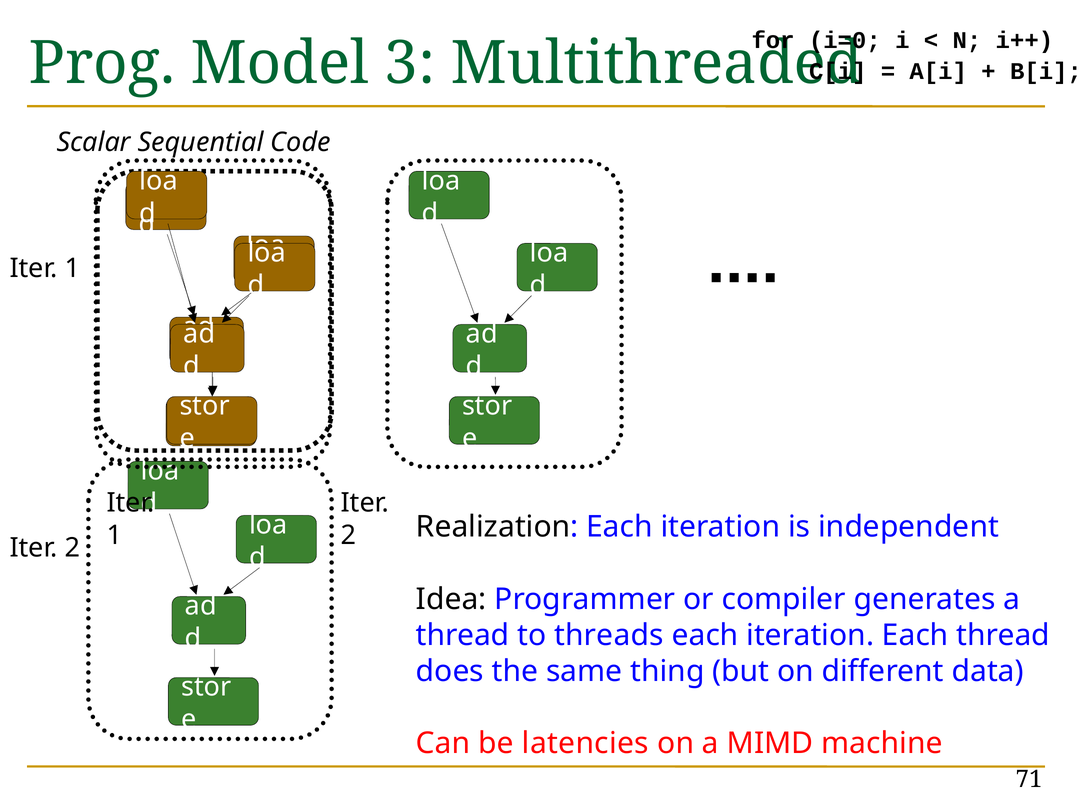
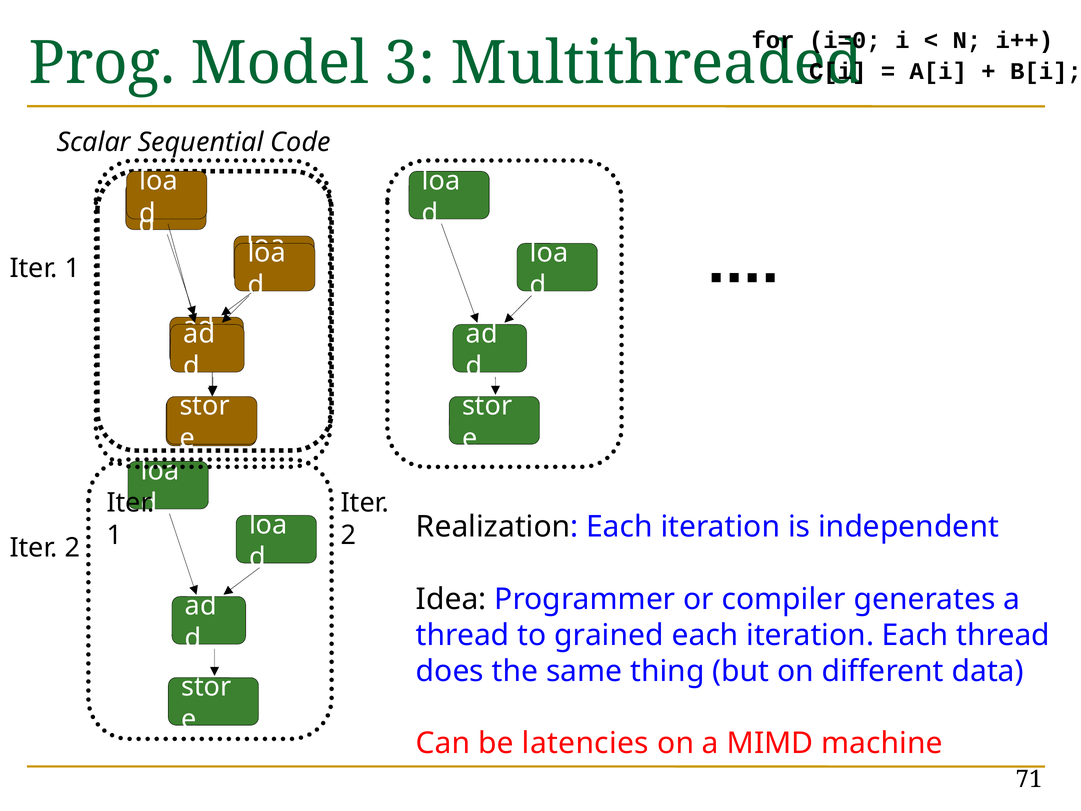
threads: threads -> grained (609, 635)
